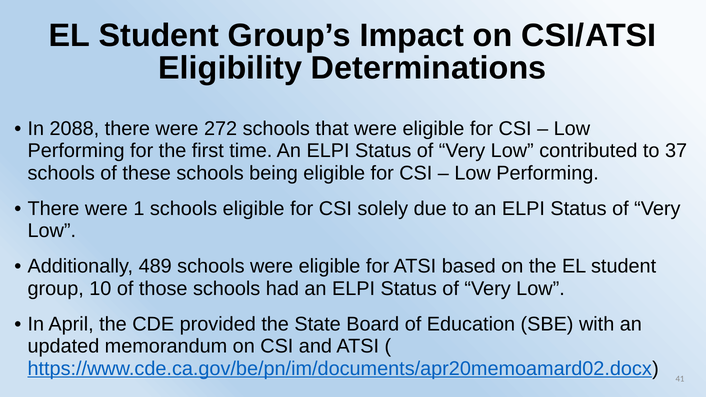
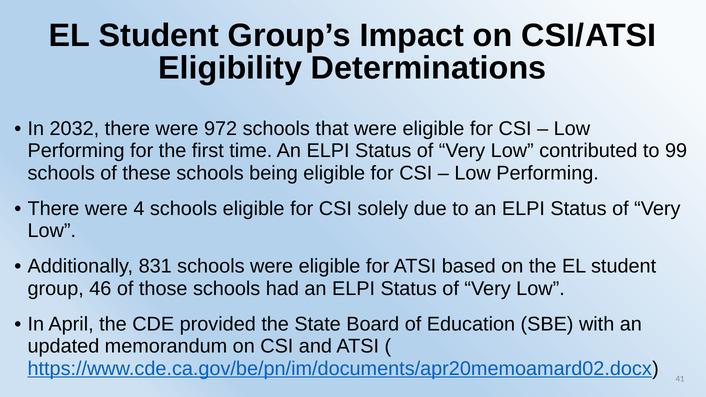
2088: 2088 -> 2032 (74, 129)
272: 272 -> 972 (221, 129)
37: 37 -> 99 (676, 151)
1: 1 -> 4 (139, 209)
489: 489 -> 831 (155, 266)
10: 10 -> 46 (100, 289)
